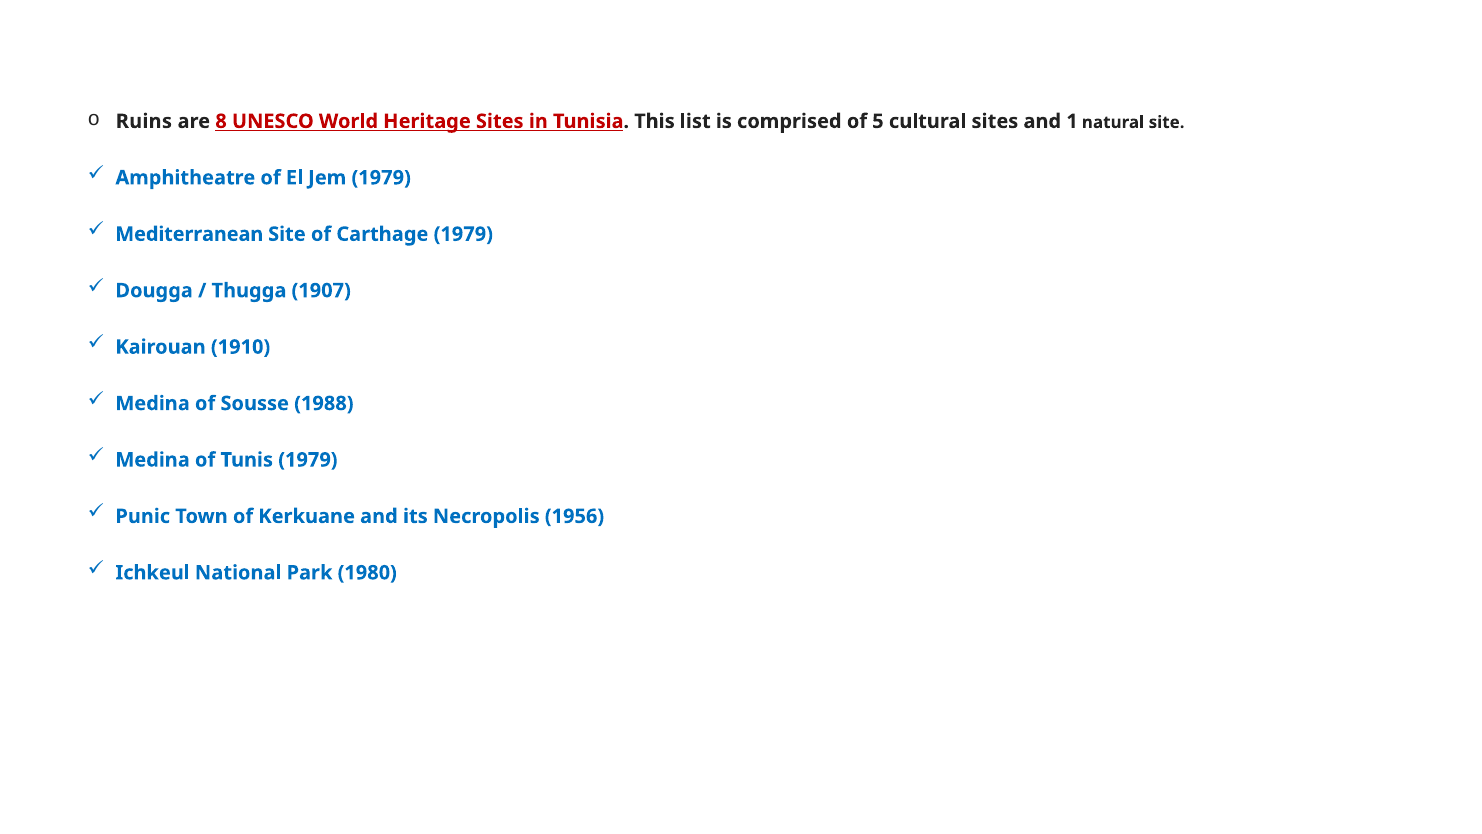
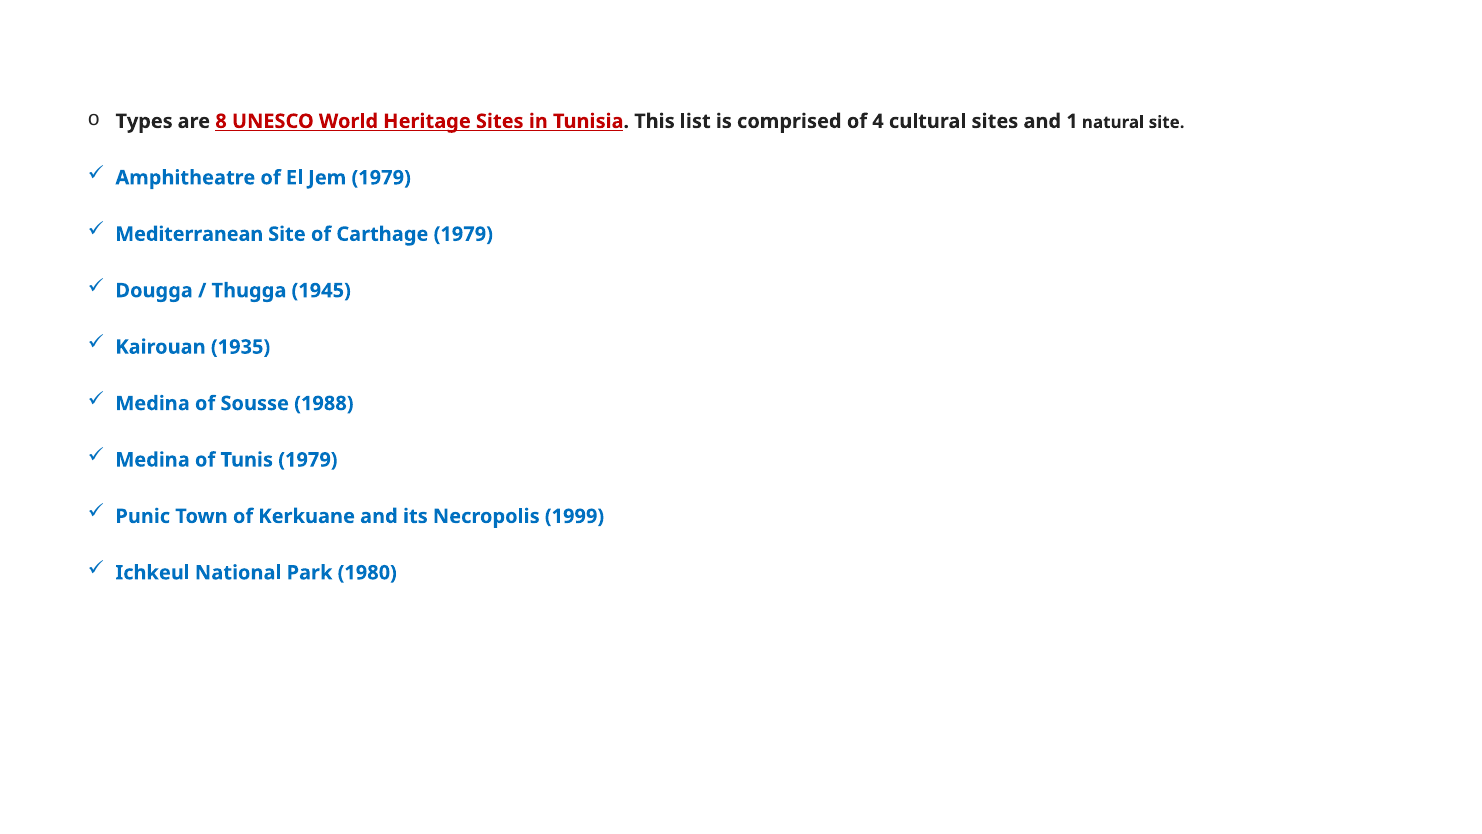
Ruins: Ruins -> Types (144, 121)
5: 5 -> 4 (878, 121)
1907: 1907 -> 1945 (321, 290)
1910: 1910 -> 1935 (241, 347)
1956: 1956 -> 1999 (574, 516)
